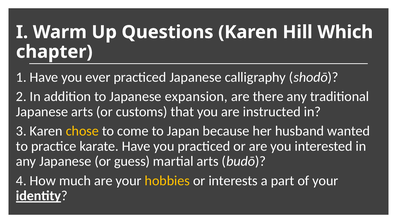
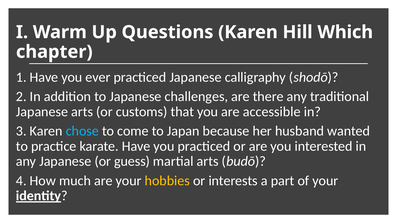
expansion: expansion -> challenges (196, 97)
instructed: instructed -> accessible (272, 112)
chose colour: yellow -> light blue (82, 131)
